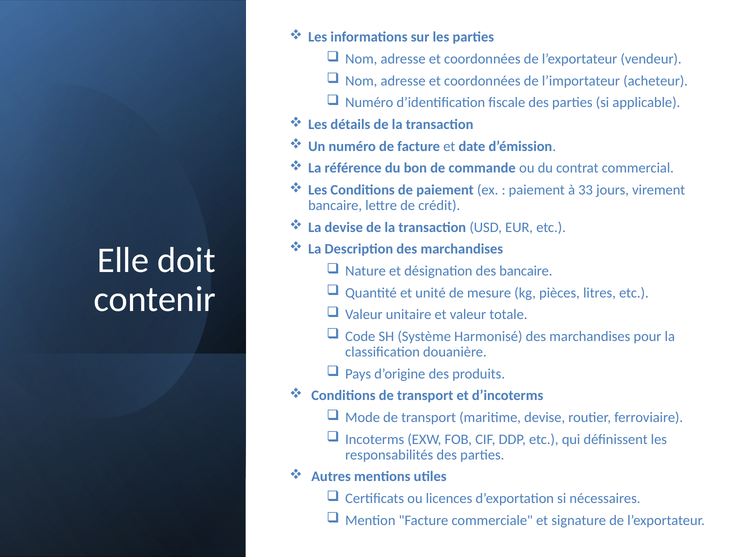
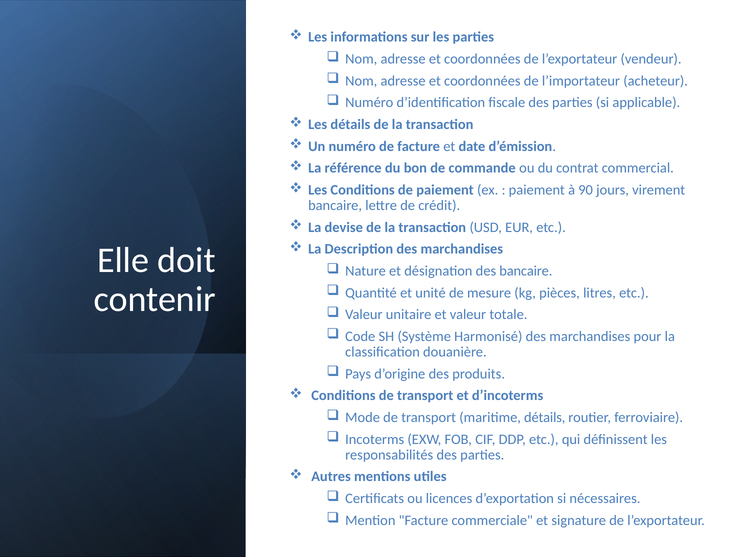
33: 33 -> 90 (586, 190)
maritime devise: devise -> détails (545, 417)
